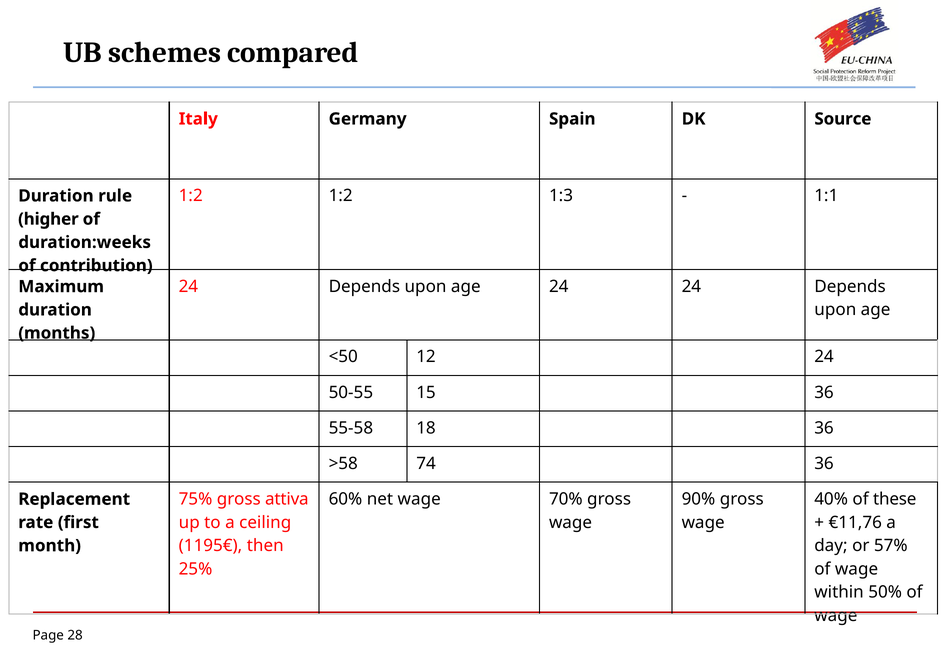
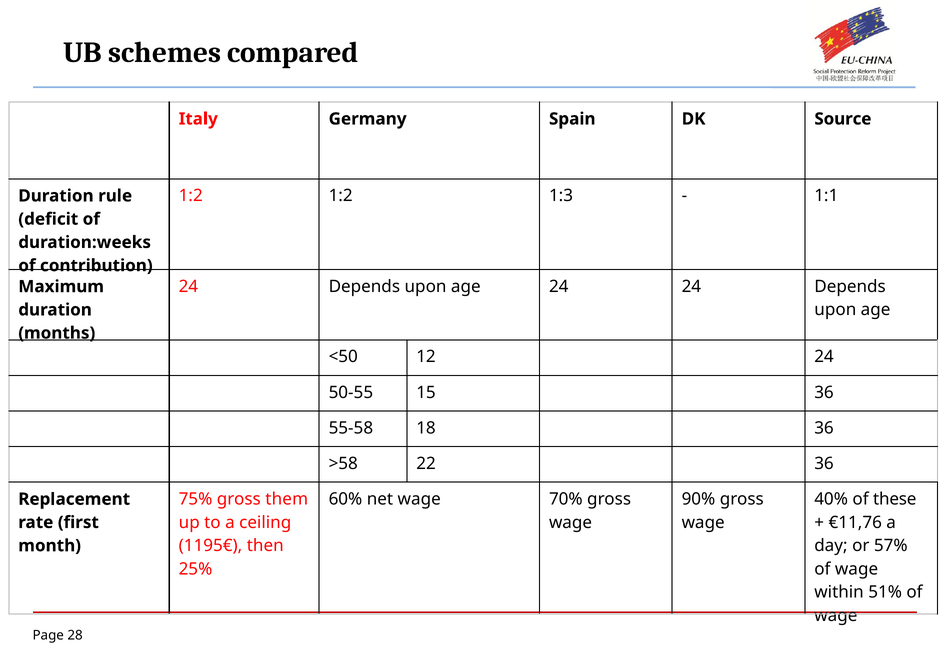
higher: higher -> deficit (48, 219)
74: 74 -> 22 (426, 463)
attiva: attiva -> them (287, 499)
50%: 50% -> 51% (885, 592)
